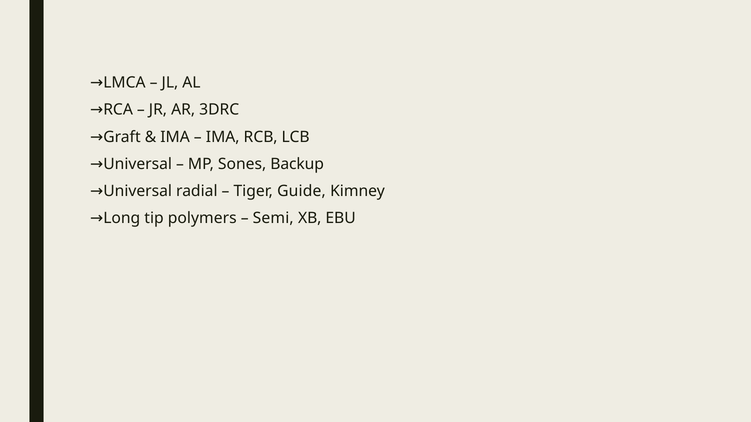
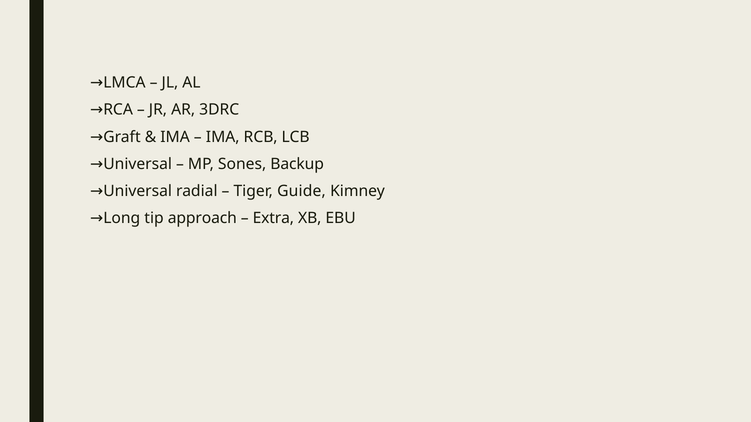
polymers: polymers -> approach (202, 218)
Semi: Semi -> Extra (273, 218)
